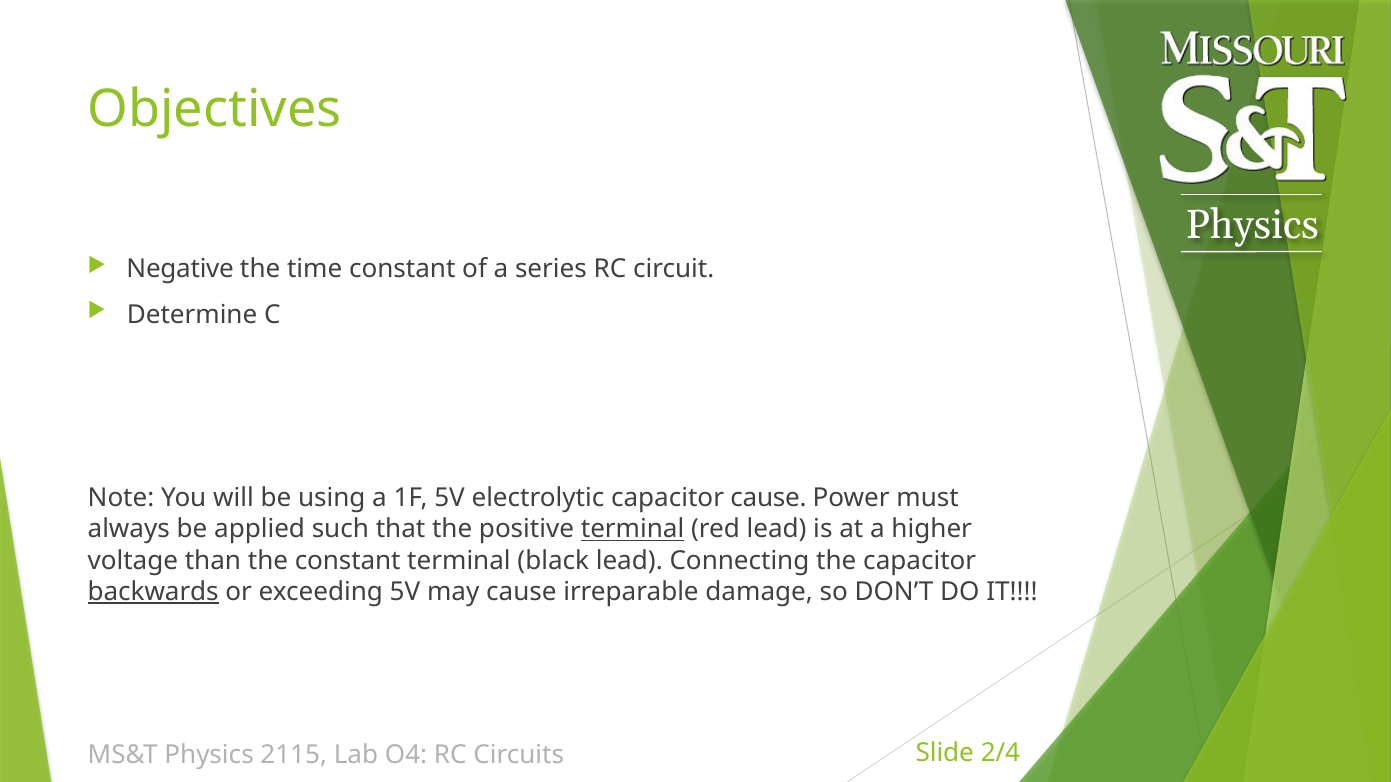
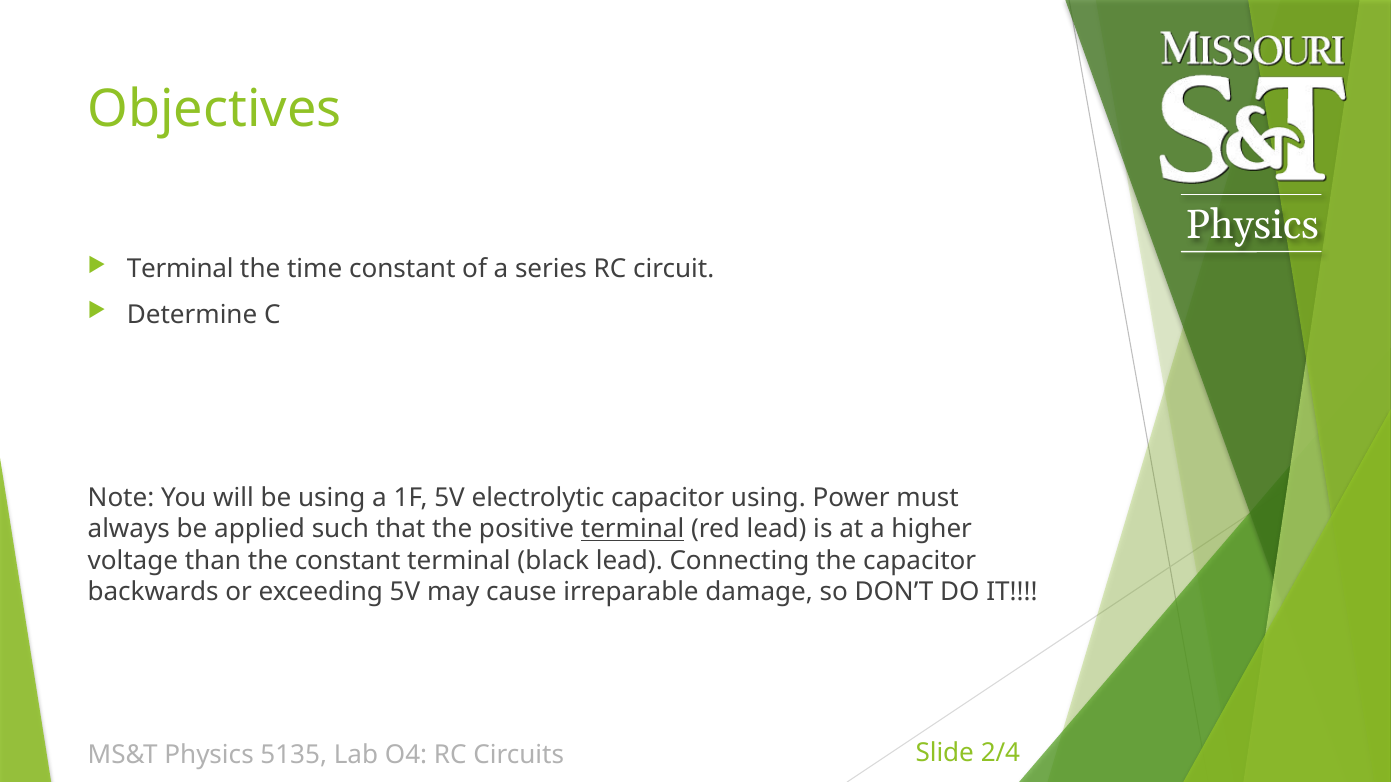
Negative: Negative -> Terminal (180, 269)
capacitor cause: cause -> using (768, 498)
backwards underline: present -> none (153, 592)
2115: 2115 -> 5135 (294, 755)
